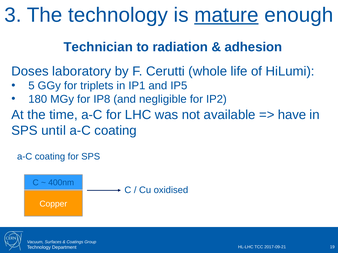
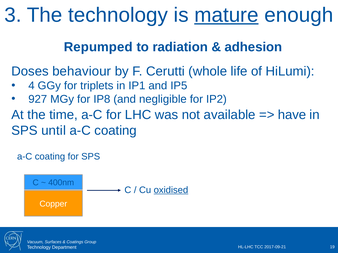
Technician: Technician -> Repumped (98, 47)
laboratory: laboratory -> behaviour (82, 71)
5: 5 -> 4 (31, 86)
180: 180 -> 927 (38, 99)
oxidised underline: none -> present (171, 190)
